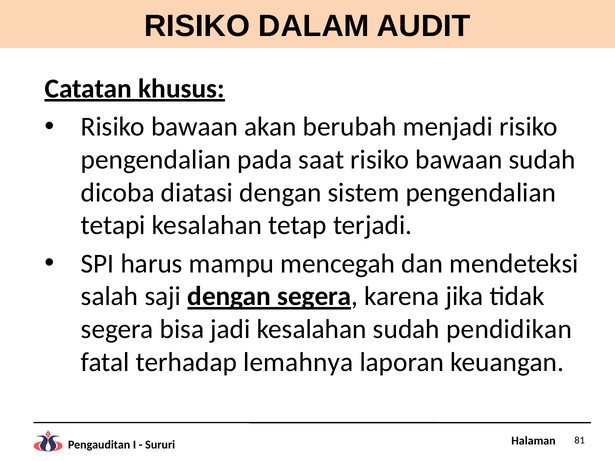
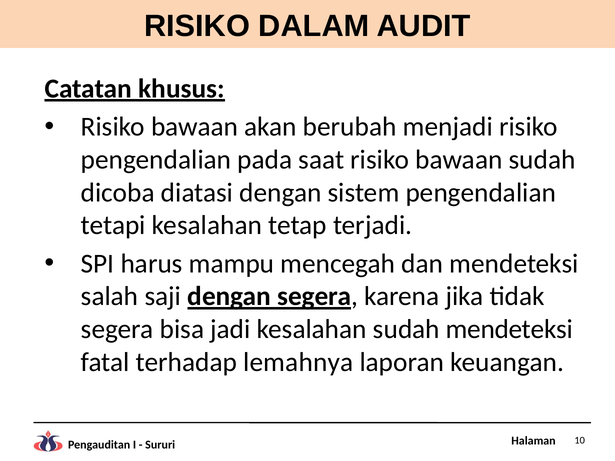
sudah pendidikan: pendidikan -> mendeteksi (509, 329)
81: 81 -> 10 (580, 440)
